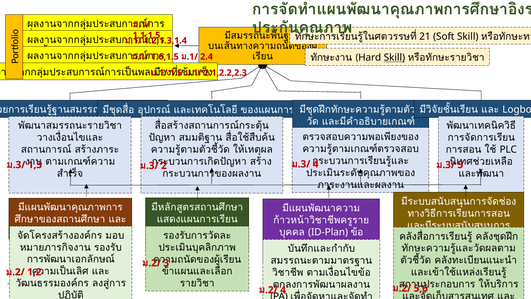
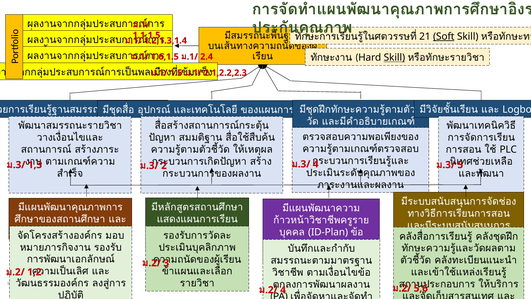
Soft underline: none -> present (444, 36)
